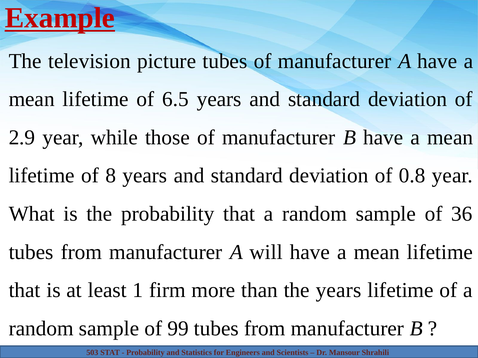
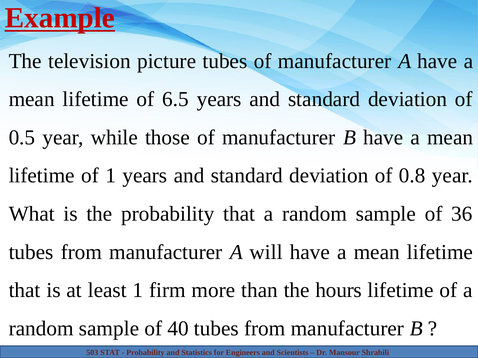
2.9: 2.9 -> 0.5 (22, 138)
of 8: 8 -> 1 (111, 176)
the years: years -> hours (339, 291)
99: 99 -> 40 (178, 329)
